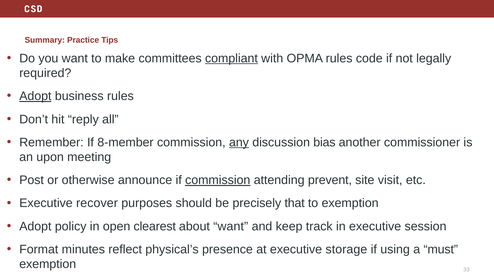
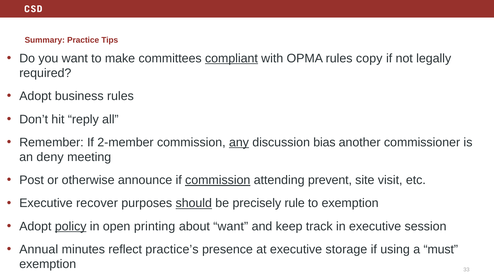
code: code -> copy (369, 58)
Adopt underline: present -> none (35, 96)
8-member: 8-member -> 2-member (125, 142)
upon: upon -> deny (50, 157)
should underline: none -> present (194, 203)
that: that -> rule (295, 203)
policy underline: none -> present (71, 226)
clearest: clearest -> printing (155, 226)
Format: Format -> Annual (39, 249)
physical’s: physical’s -> practice’s (172, 249)
